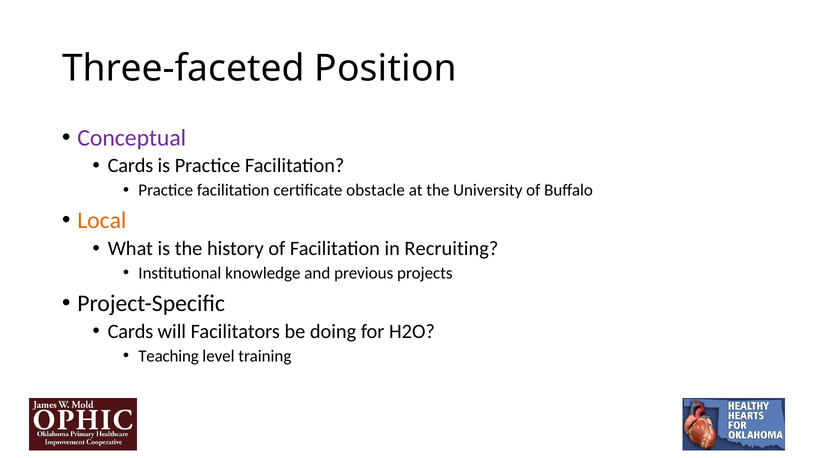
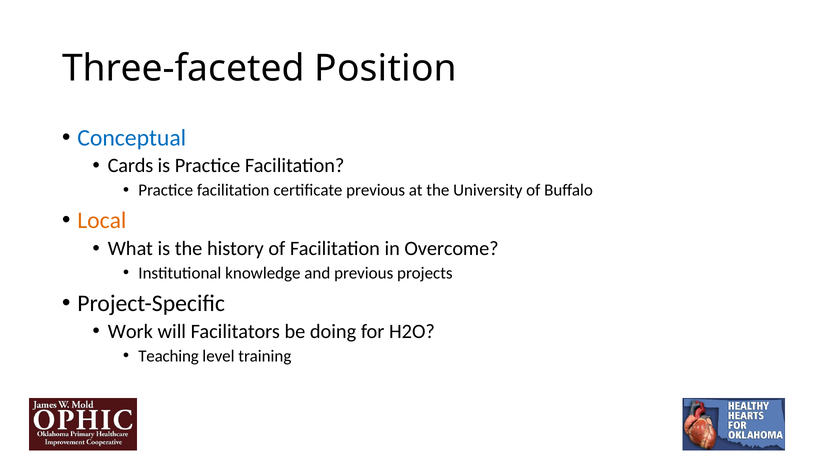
Conceptual colour: purple -> blue (132, 138)
certificate obstacle: obstacle -> previous (376, 190)
Recruiting: Recruiting -> Overcome (452, 249)
Cards: Cards -> Work (130, 331)
